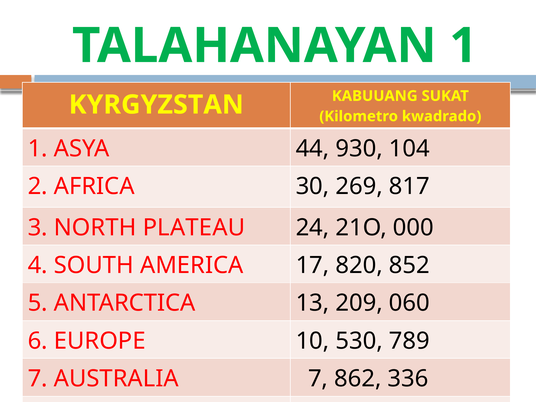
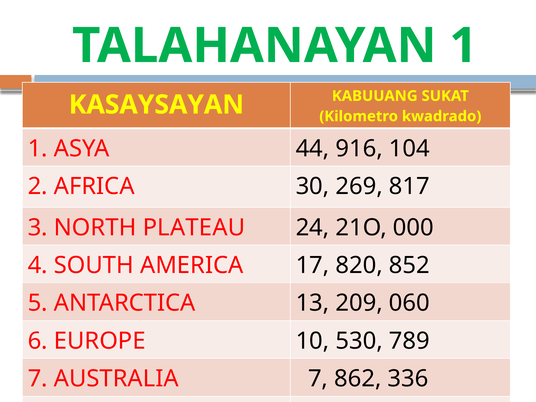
KYRGYZSTAN: KYRGYZSTAN -> KASAYSAYAN (156, 105)
930: 930 -> 916 (359, 149)
